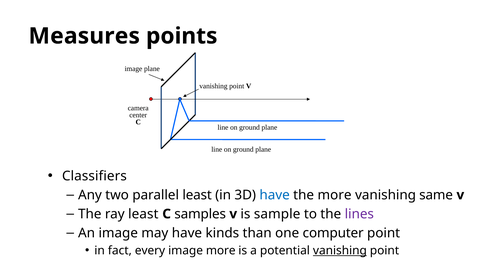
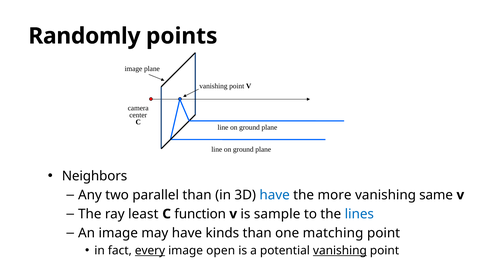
Measures: Measures -> Randomly (84, 36)
Classifiers: Classifiers -> Neighbors (95, 176)
parallel least: least -> than (197, 195)
samples: samples -> function (200, 214)
lines colour: purple -> blue (359, 214)
computer: computer -> matching (333, 233)
every underline: none -> present (150, 251)
image more: more -> open (221, 251)
